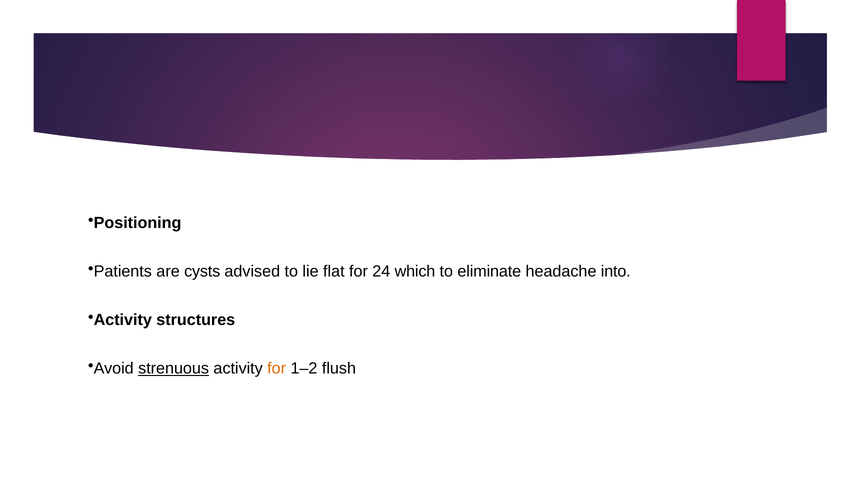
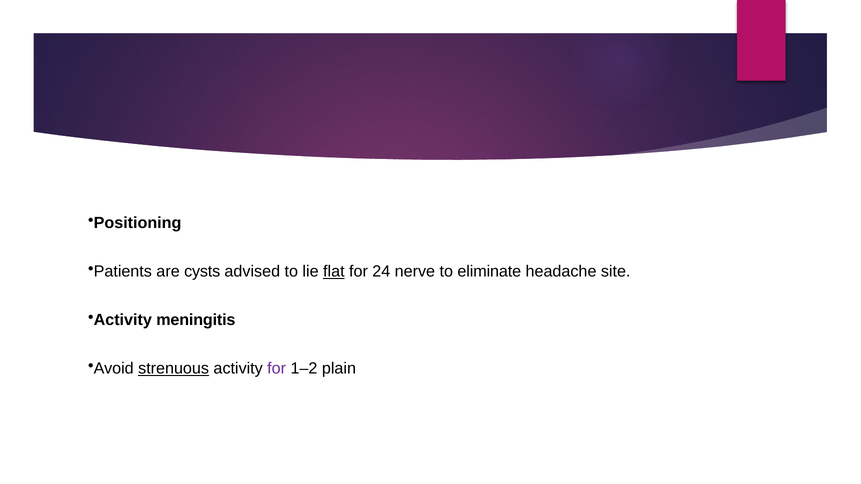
flat underline: none -> present (334, 272)
which: which -> nerve (415, 272)
into: into -> site (616, 272)
structures: structures -> meningitis (196, 320)
for colour: orange -> purple (277, 369)
flush: flush -> plain (339, 369)
